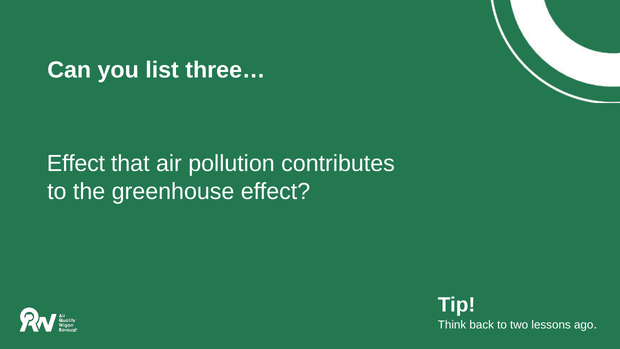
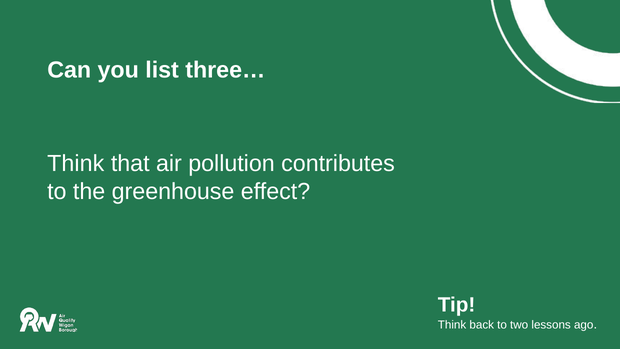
Effect: Effect -> Think (76, 164)
